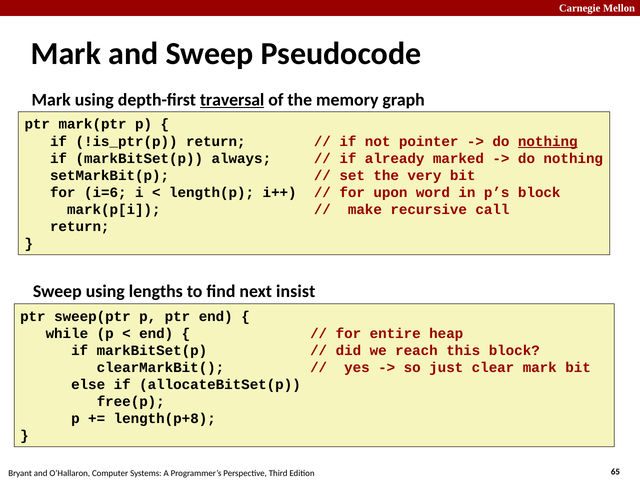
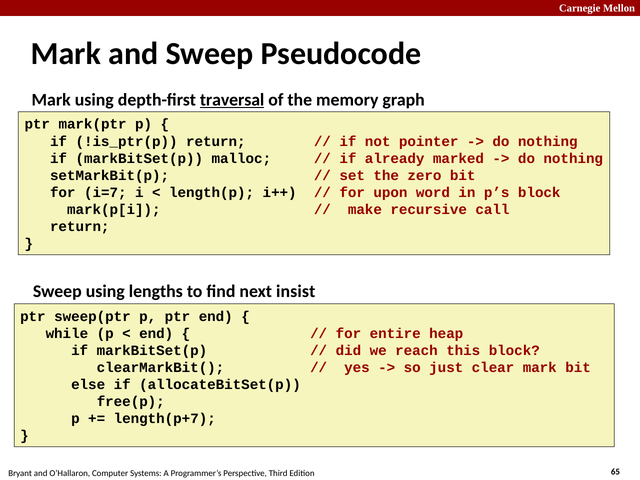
nothing underline: present -> none (548, 141)
always: always -> malloc (241, 158)
very: very -> zero (424, 175)
i=6: i=6 -> i=7 (105, 193)
length(p+8: length(p+8 -> length(p+7 (165, 419)
